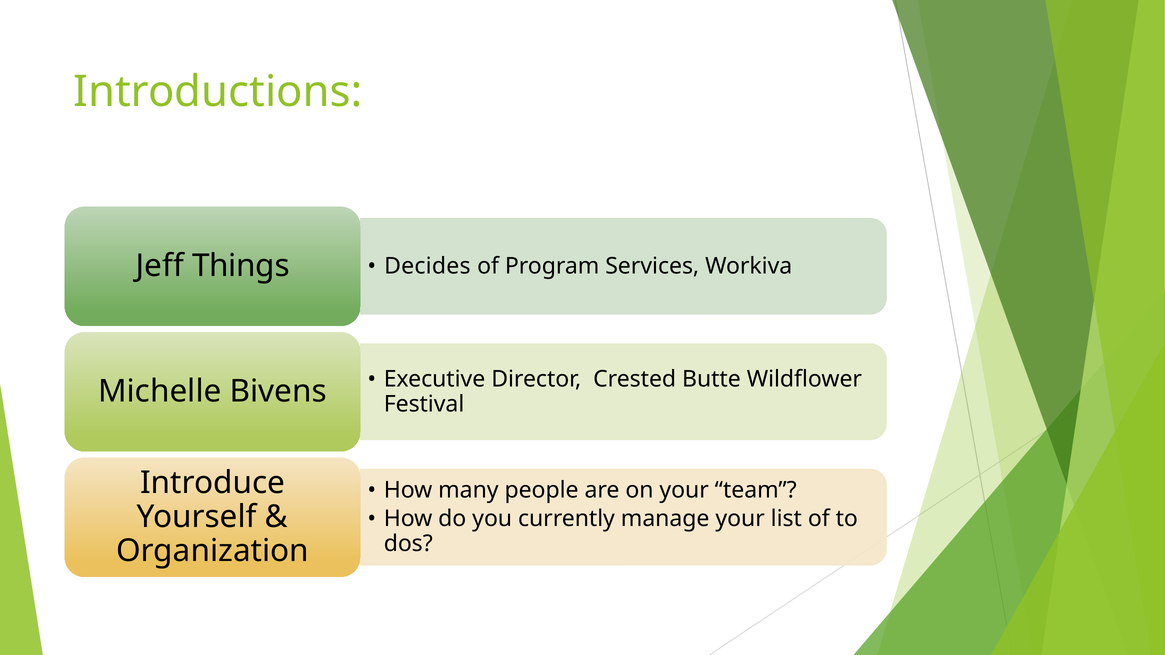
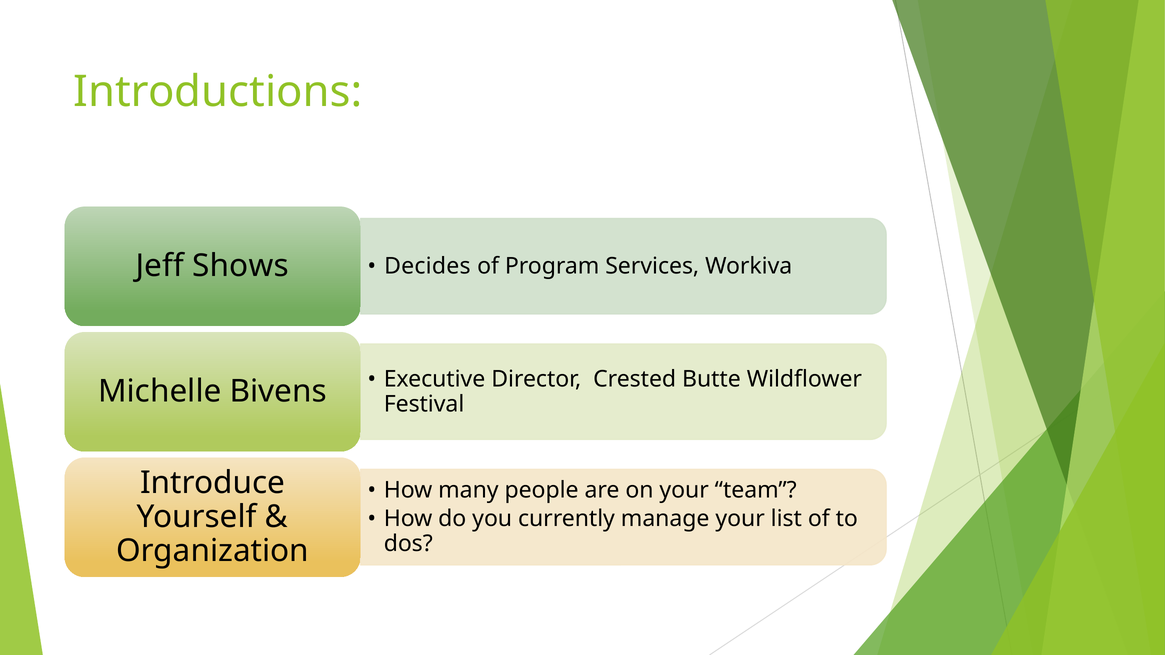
Things: Things -> Shows (241, 266)
